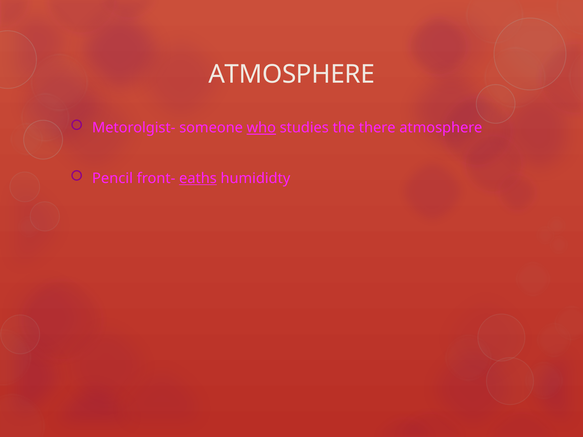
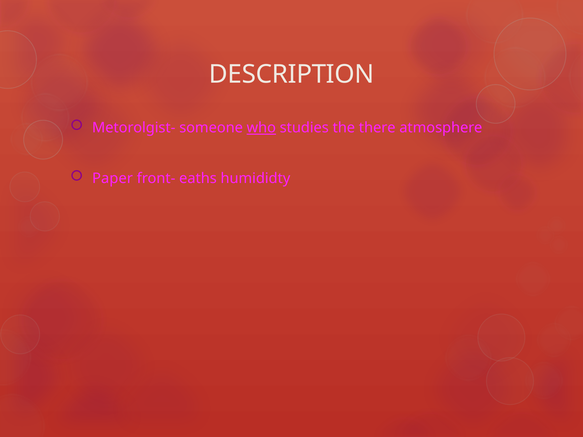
ATMOSPHERE: ATMOSPHERE -> DESCRIPTION (292, 74)
Pencil: Pencil -> Paper (112, 178)
eaths underline: present -> none (198, 178)
